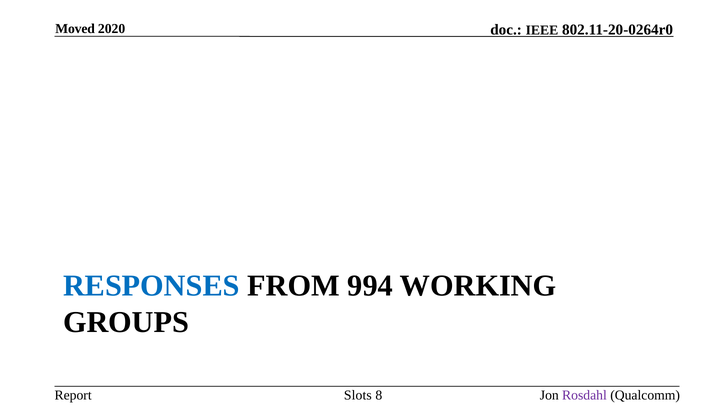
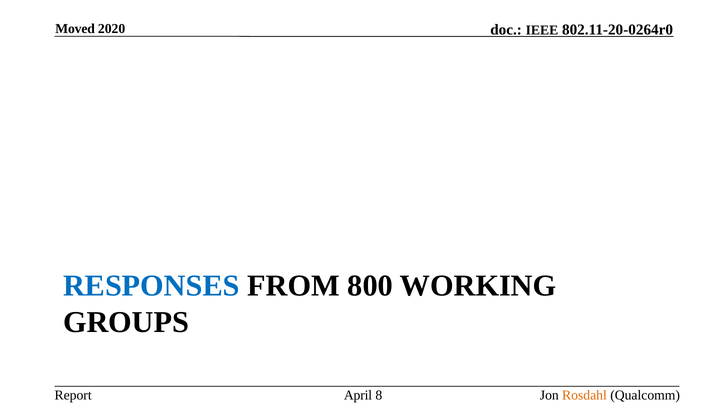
994: 994 -> 800 (370, 286)
Slots: Slots -> April (358, 396)
Rosdahl colour: purple -> orange (584, 396)
